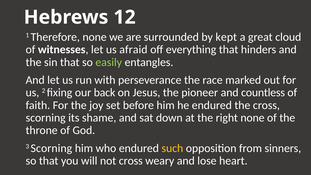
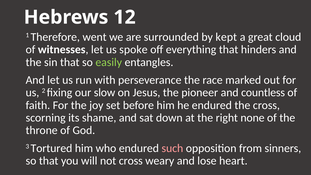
Therefore none: none -> went (95, 37)
afraid: afraid -> spoke (133, 50)
back: back -> slow (105, 93)
3 Scorning: Scorning -> Tortured (51, 148)
such colour: yellow -> pink (172, 148)
